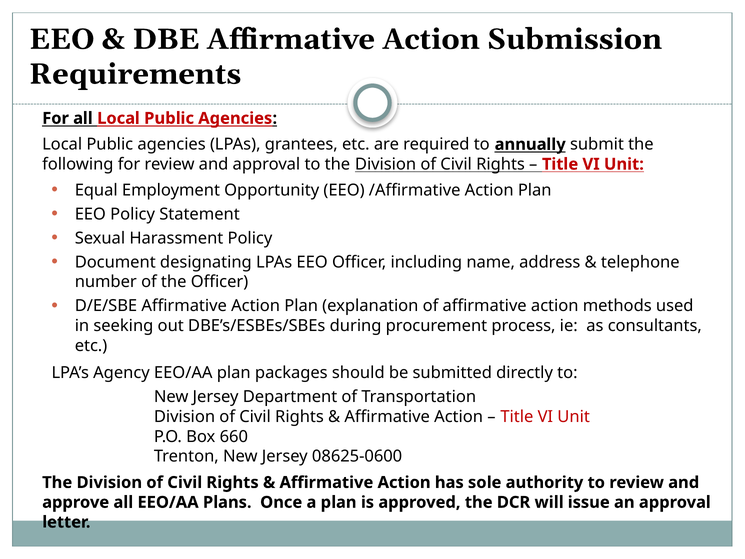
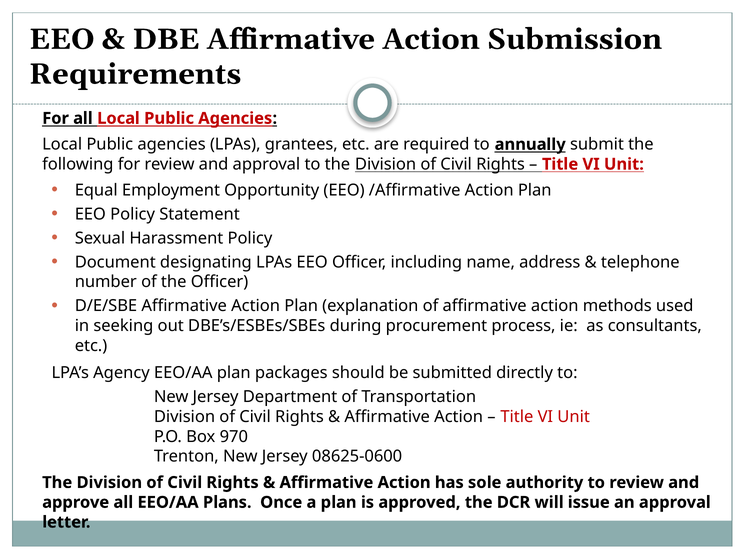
660: 660 -> 970 (234, 436)
